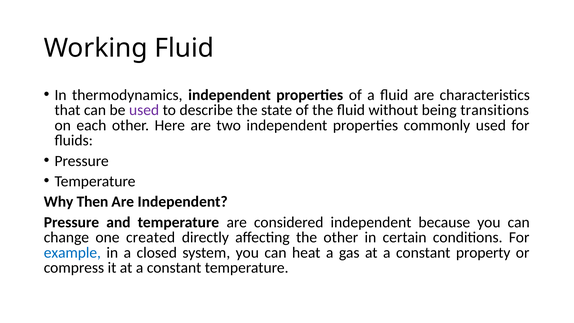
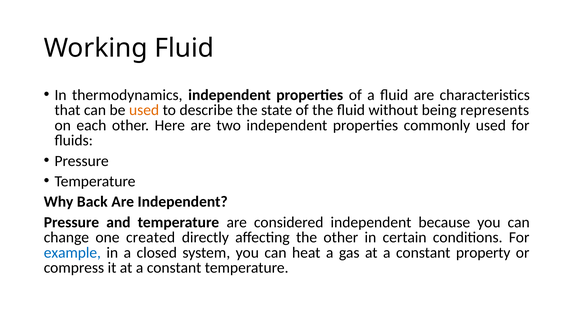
used colour: purple -> orange (144, 110)
transitions: transitions -> represents (495, 110)
Then: Then -> Back (92, 202)
